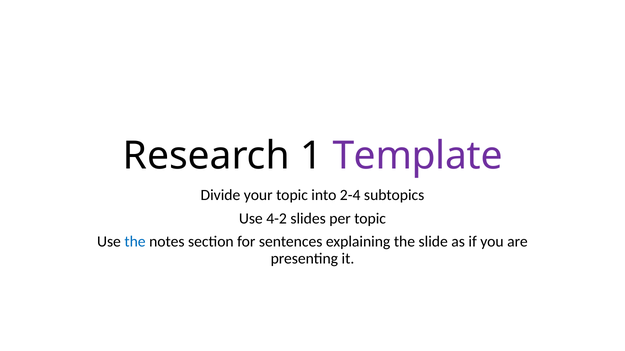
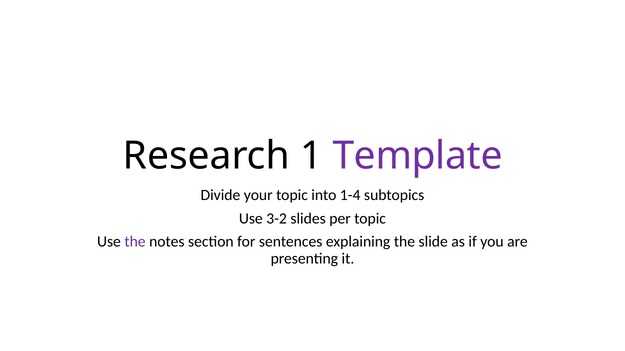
2-4: 2-4 -> 1-4 (350, 195)
4-2: 4-2 -> 3-2 (277, 219)
the colour: blue -> purple (135, 242)
